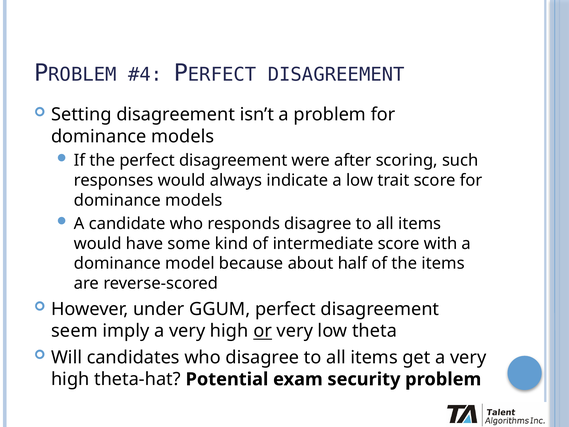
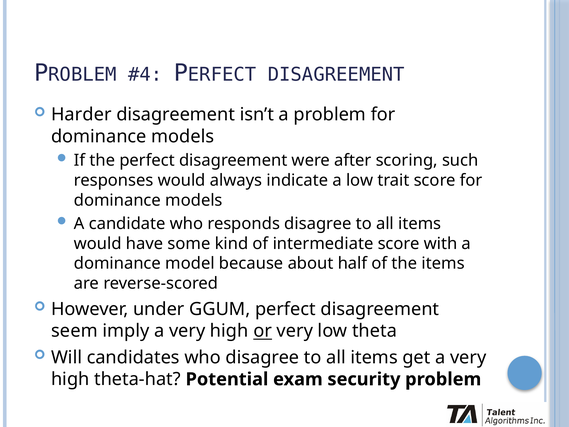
Setting: Setting -> Harder (81, 115)
